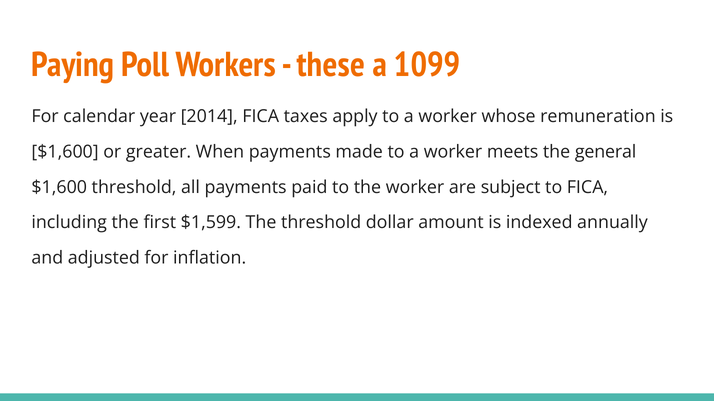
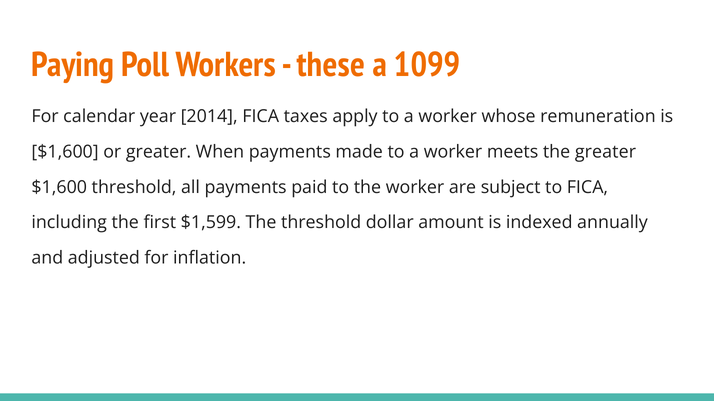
the general: general -> greater (605, 152)
